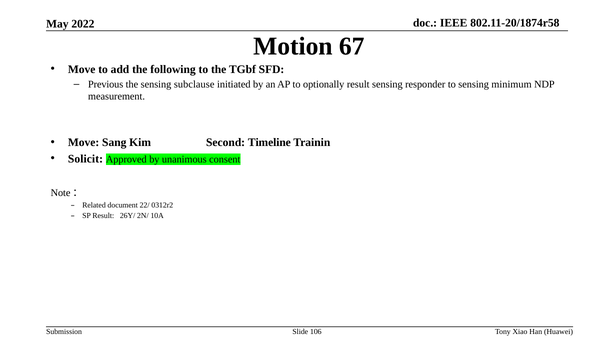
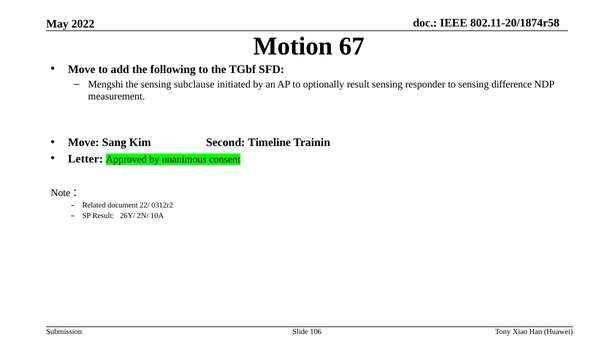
Previous: Previous -> Mengshi (106, 84)
minimum: minimum -> difference (512, 84)
Solicit: Solicit -> Letter (85, 158)
